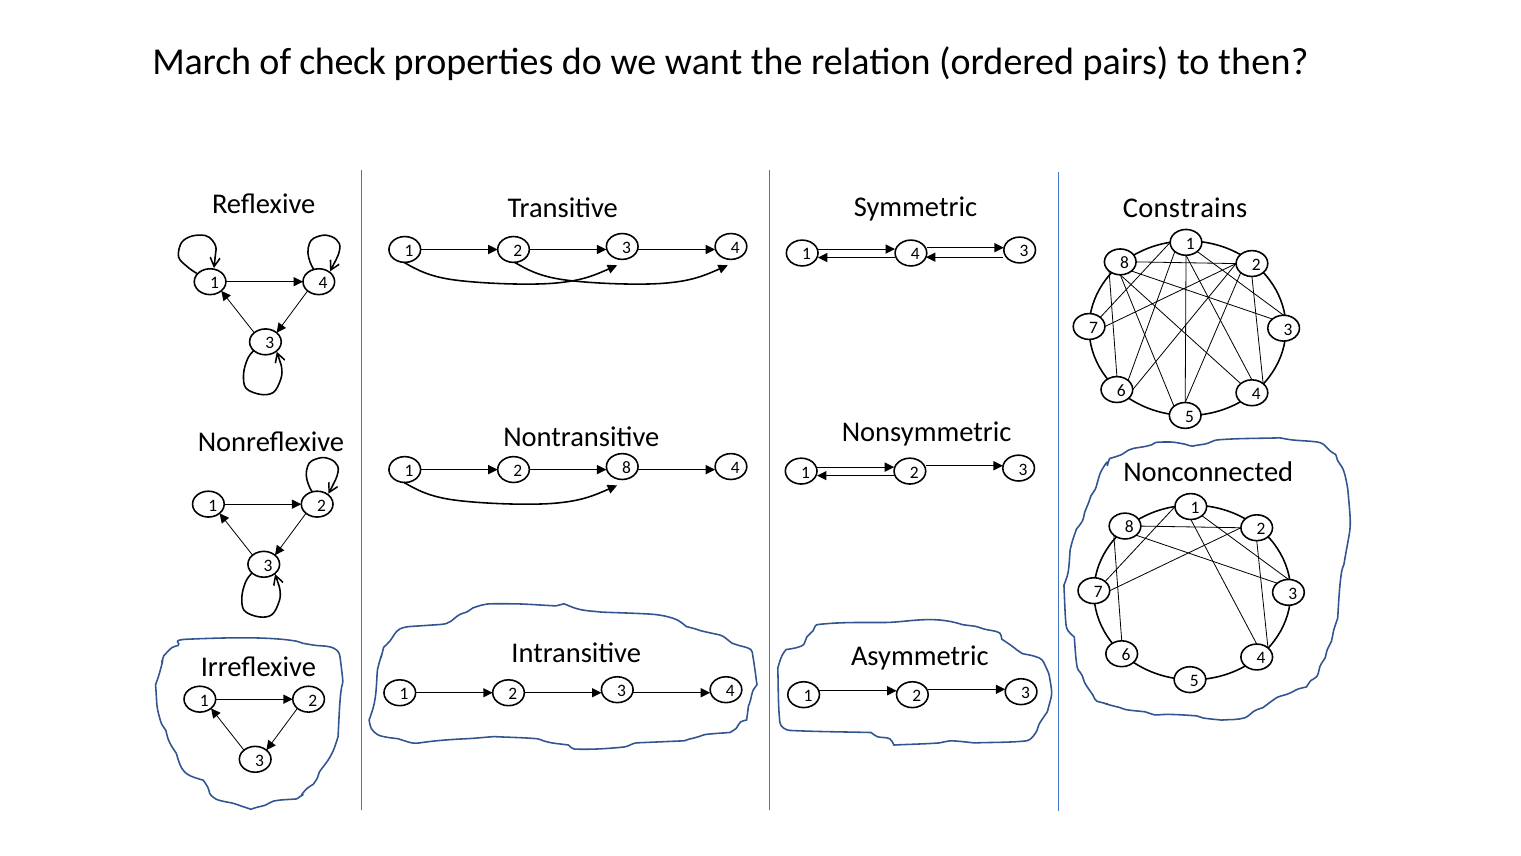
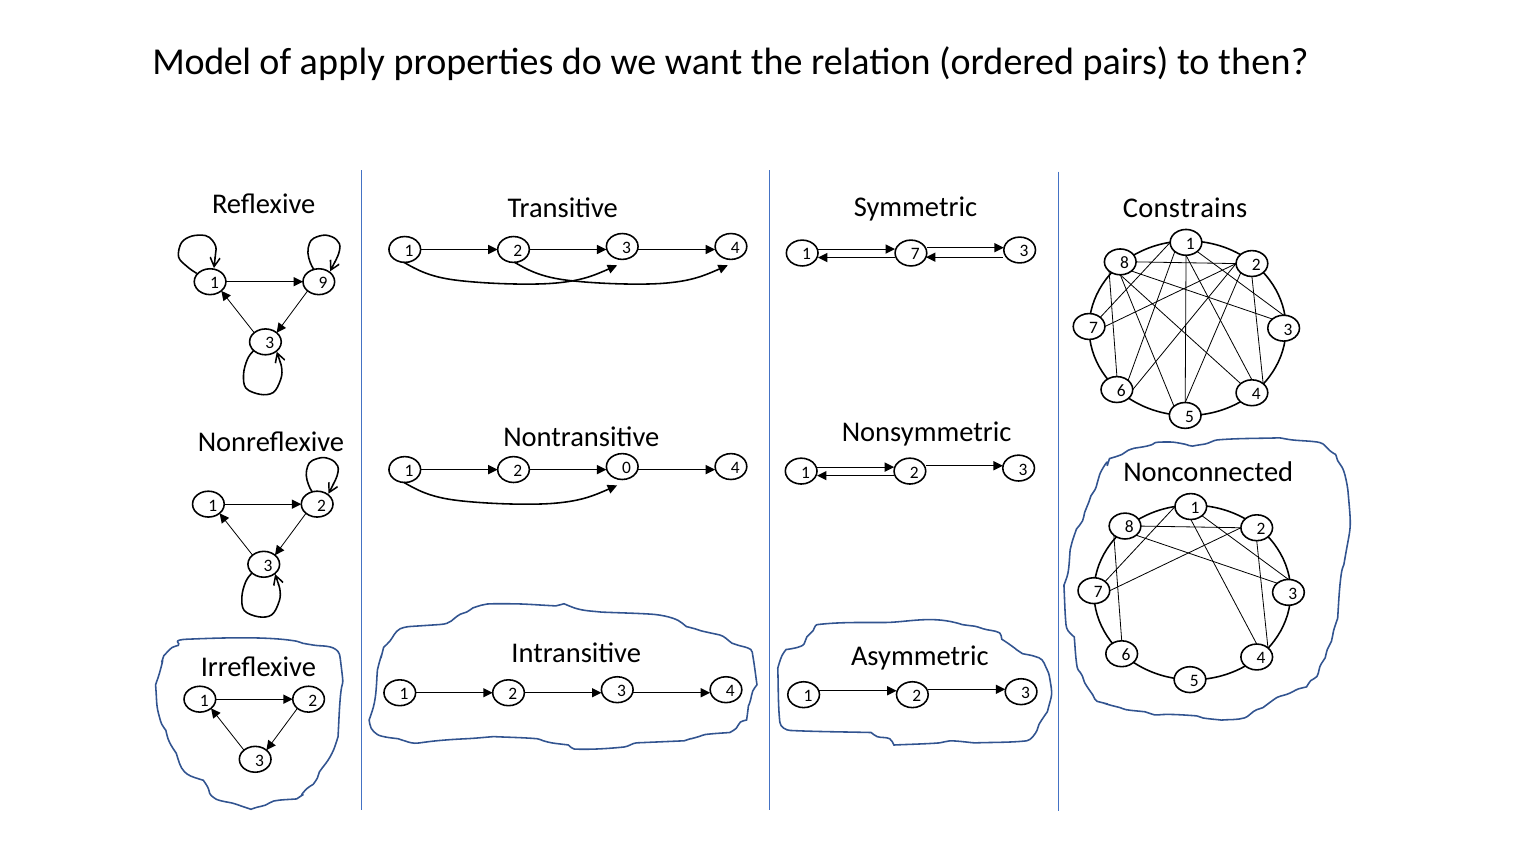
March: March -> Model (202, 62)
check: check -> apply (342, 62)
4: 4 -> 7 (915, 254)
4: 4 -> 9 (323, 283)
2 8: 8 -> 0 (627, 467)
